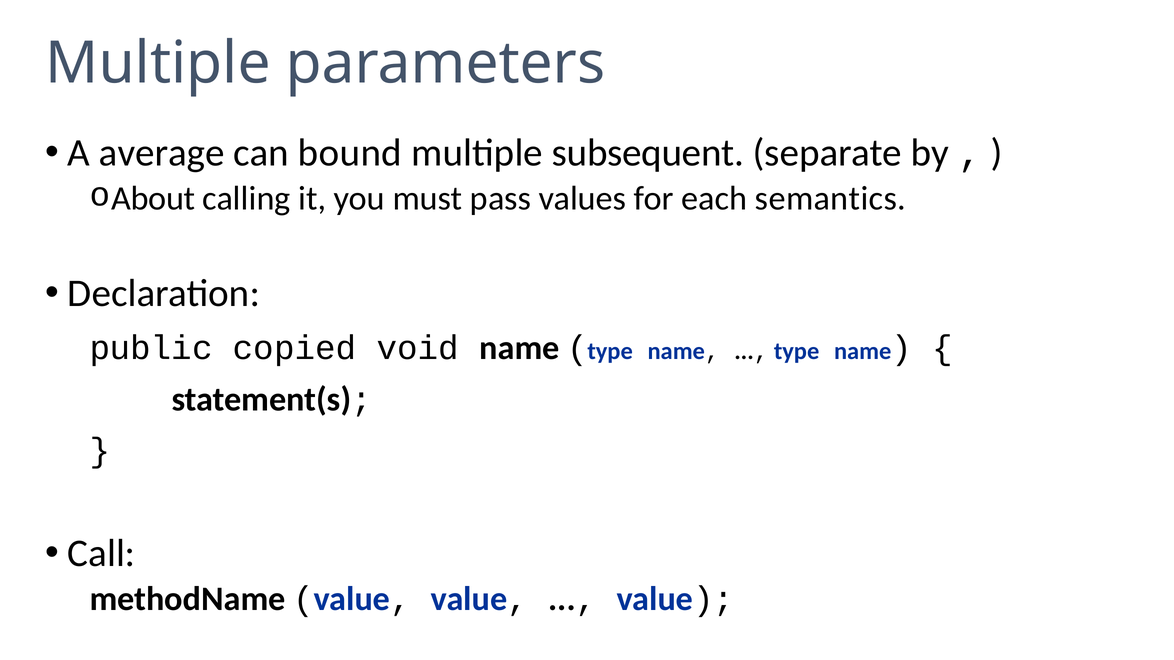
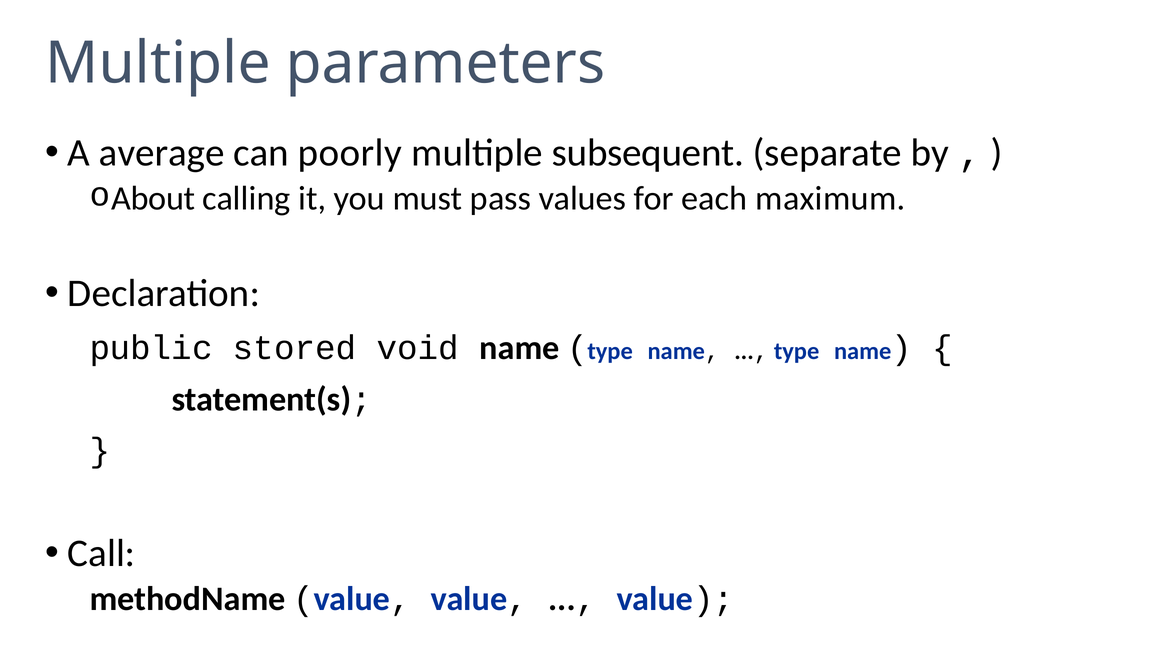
bound: bound -> poorly (350, 153)
semantics: semantics -> maximum (830, 199)
copied: copied -> stored (295, 348)
